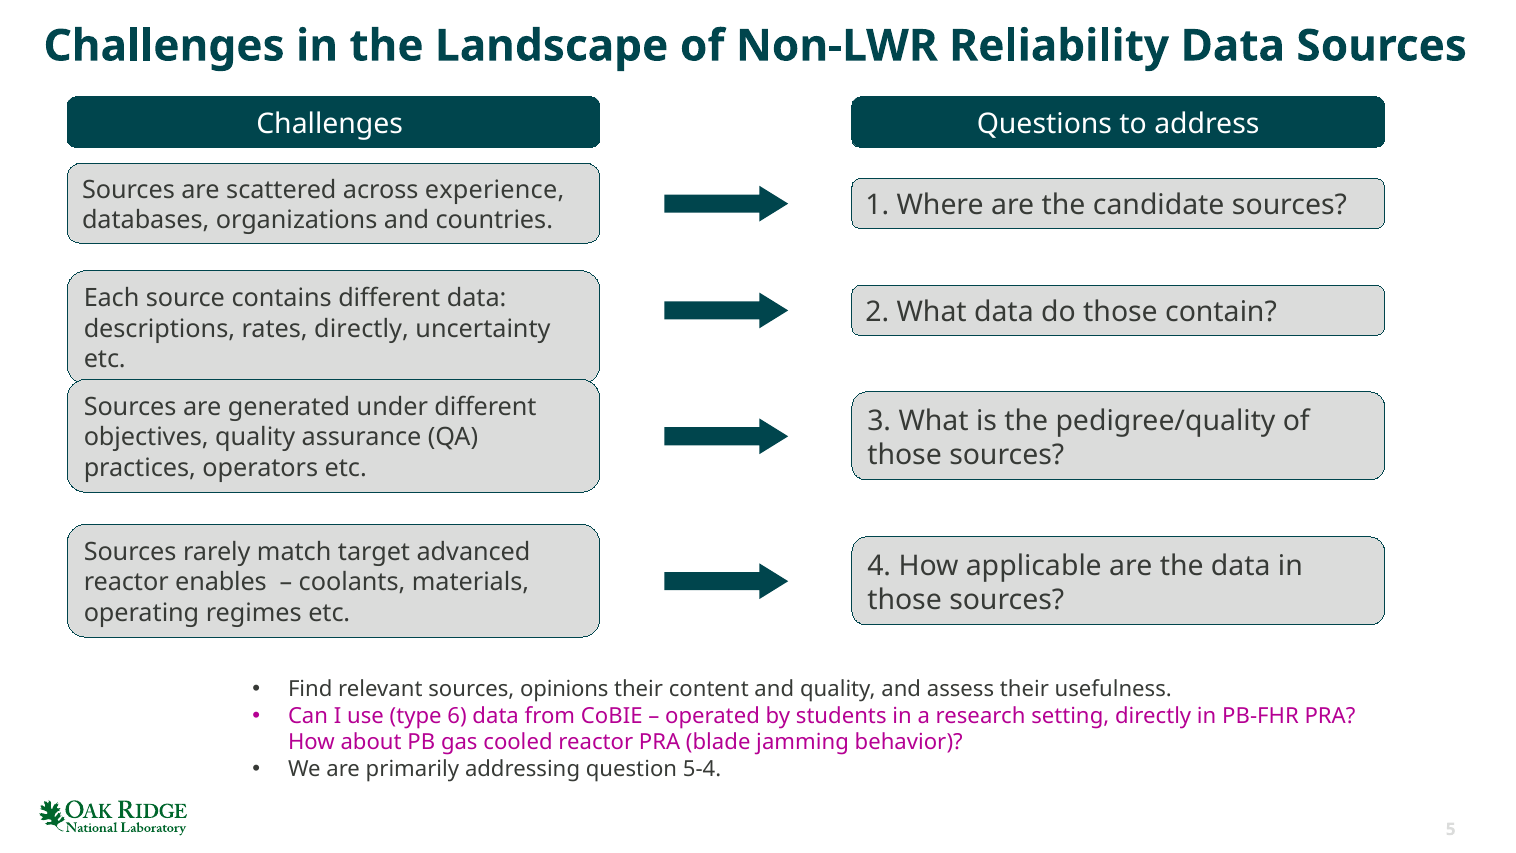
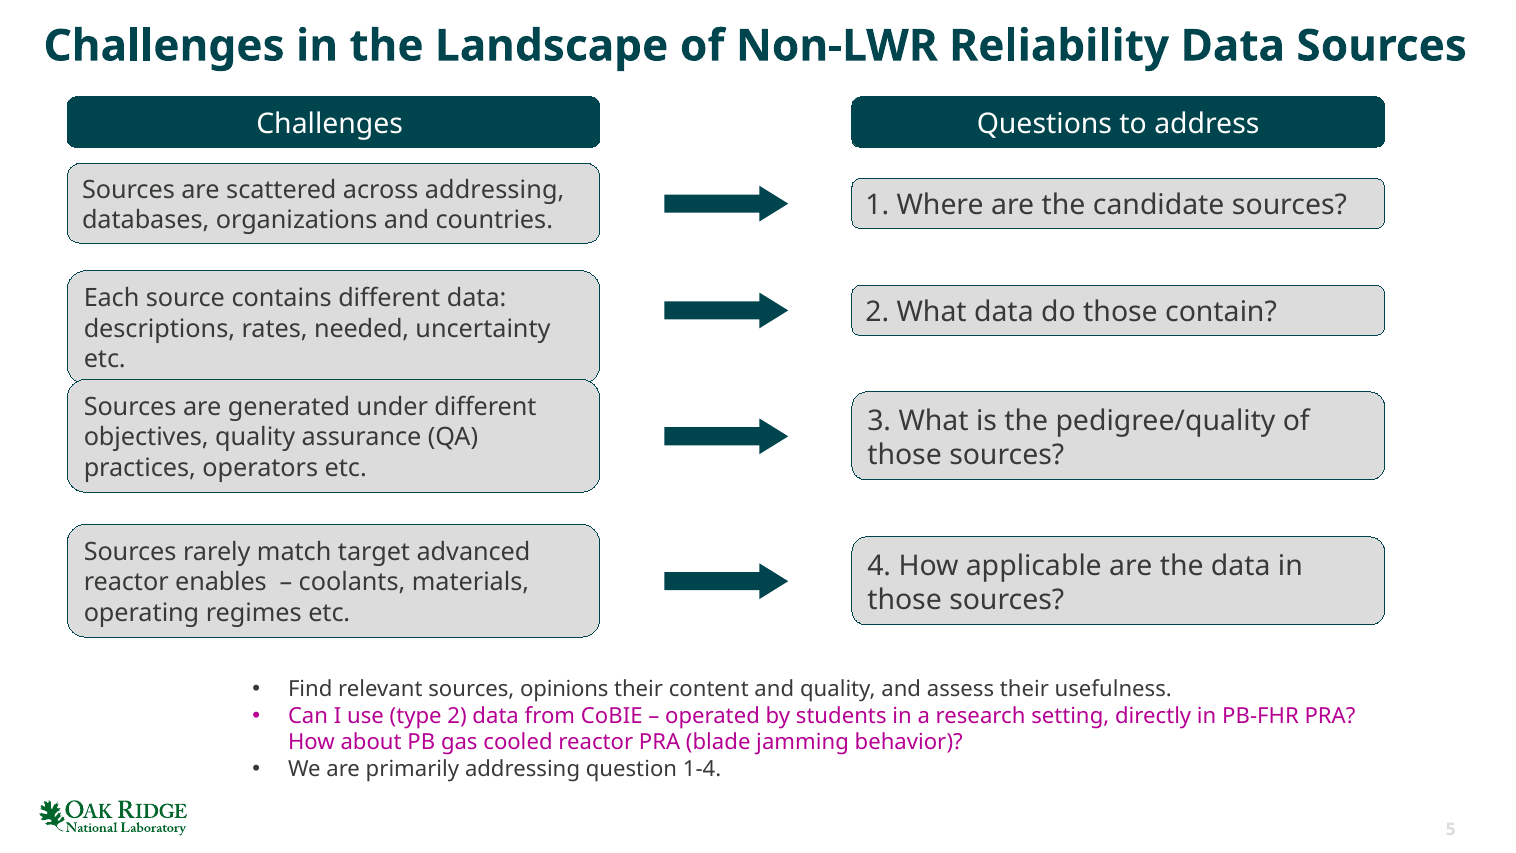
across experience: experience -> addressing (495, 190)
rates directly: directly -> needed (362, 329)
type 6: 6 -> 2 (457, 716)
5-4: 5-4 -> 1-4 (702, 769)
